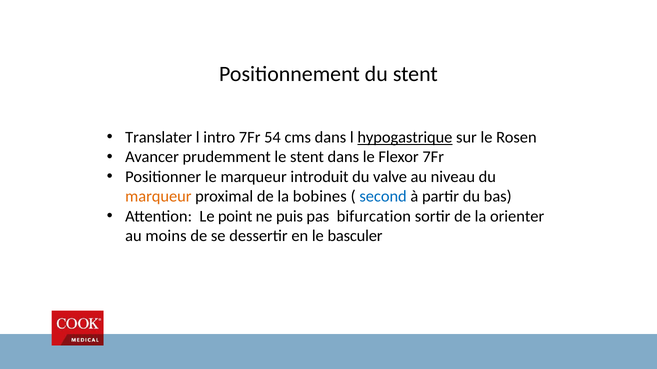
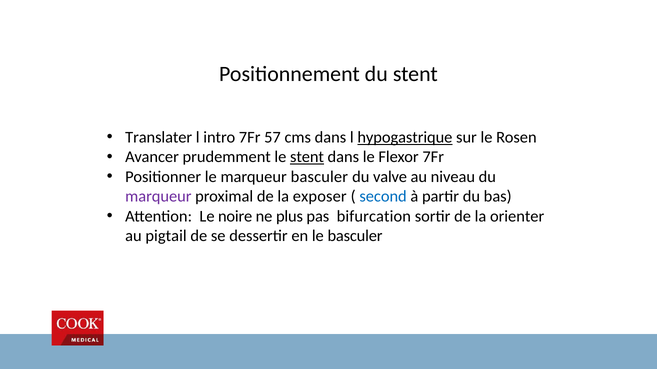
54: 54 -> 57 (272, 138)
stent underline: none -> present (307, 157)
marqueur introduit: introduit -> basculer (319, 177)
marqueur colour: orange -> purple (158, 197)
bobines: bobines -> exposer (320, 197)
point: point -> noire (235, 216)
puis: puis -> plus (289, 216)
moins: moins -> pigtail (166, 236)
